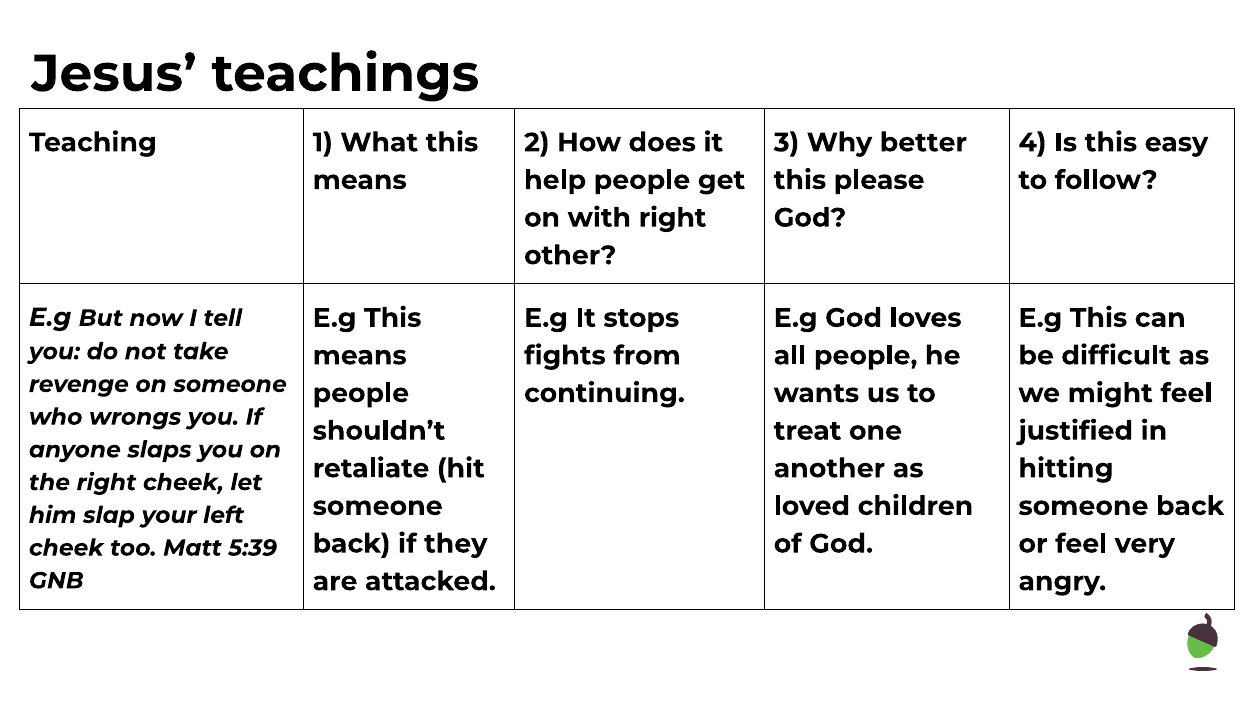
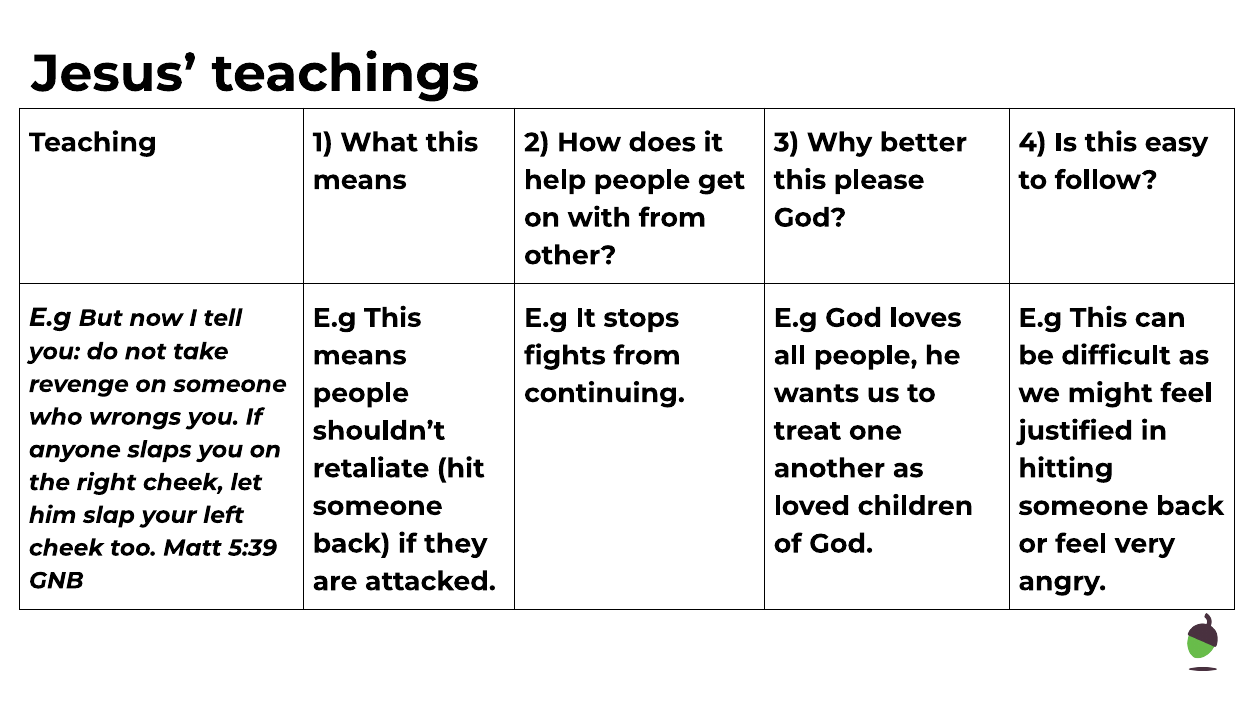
with right: right -> from (672, 218)
